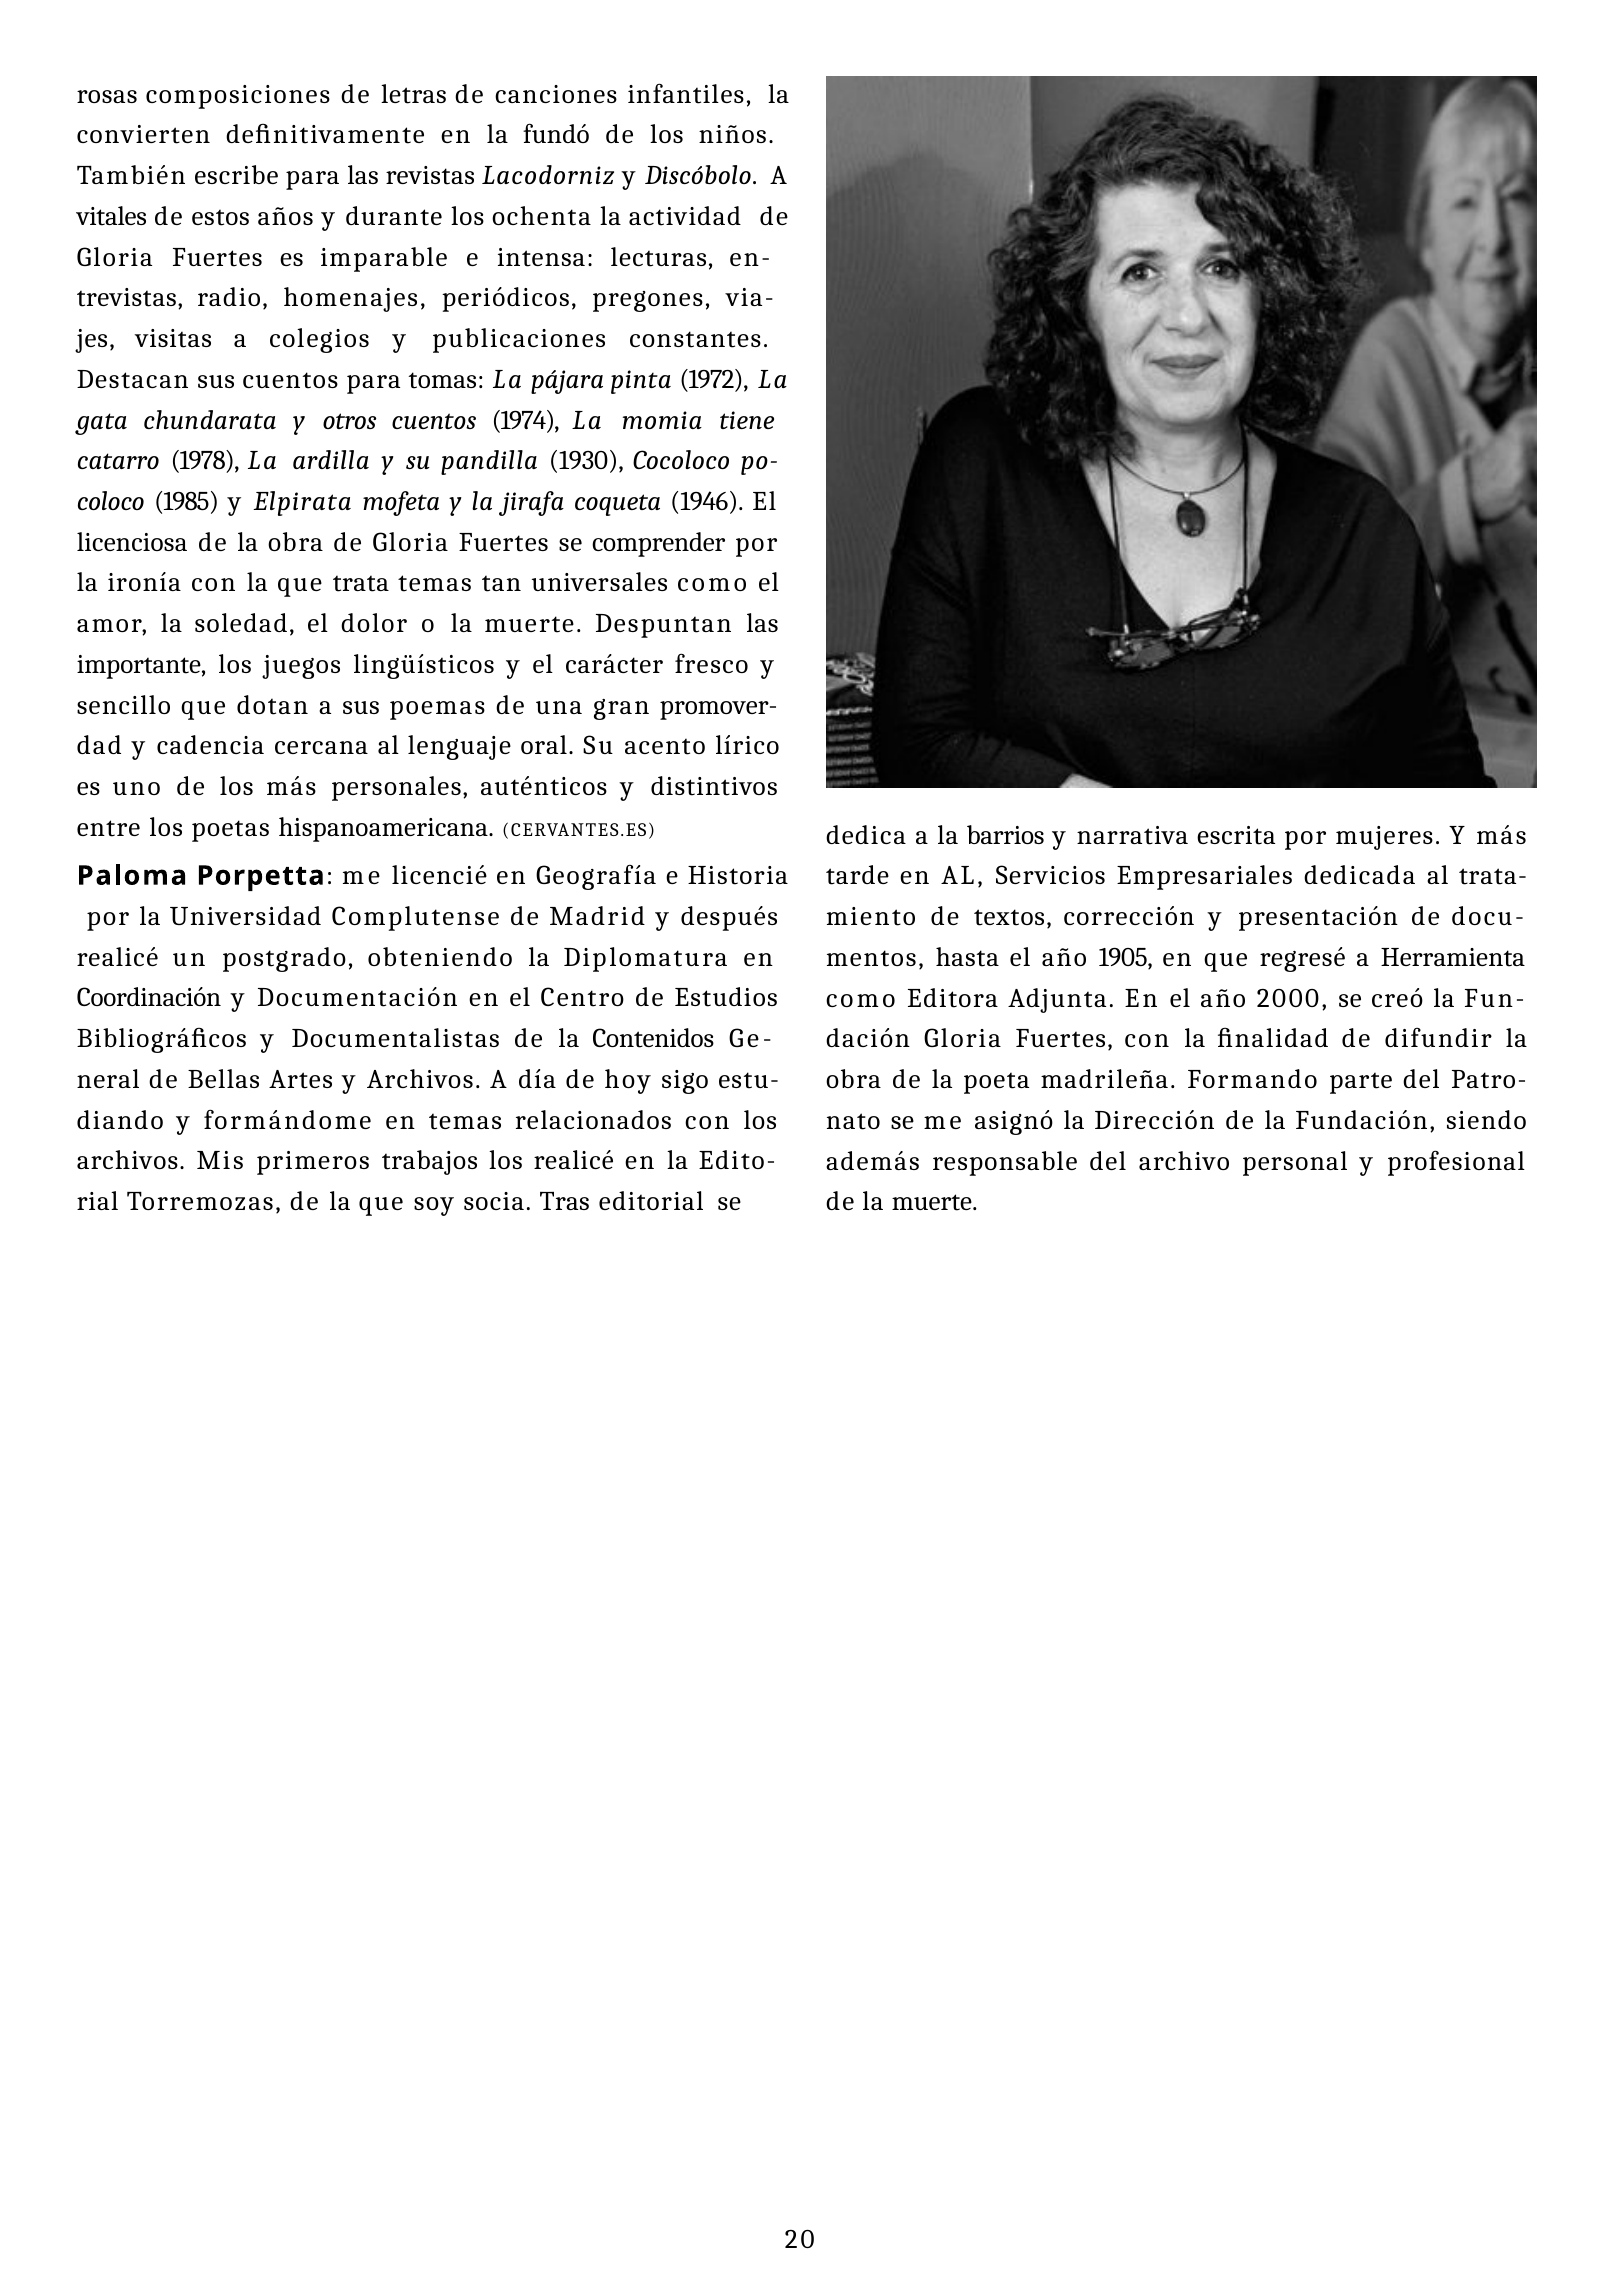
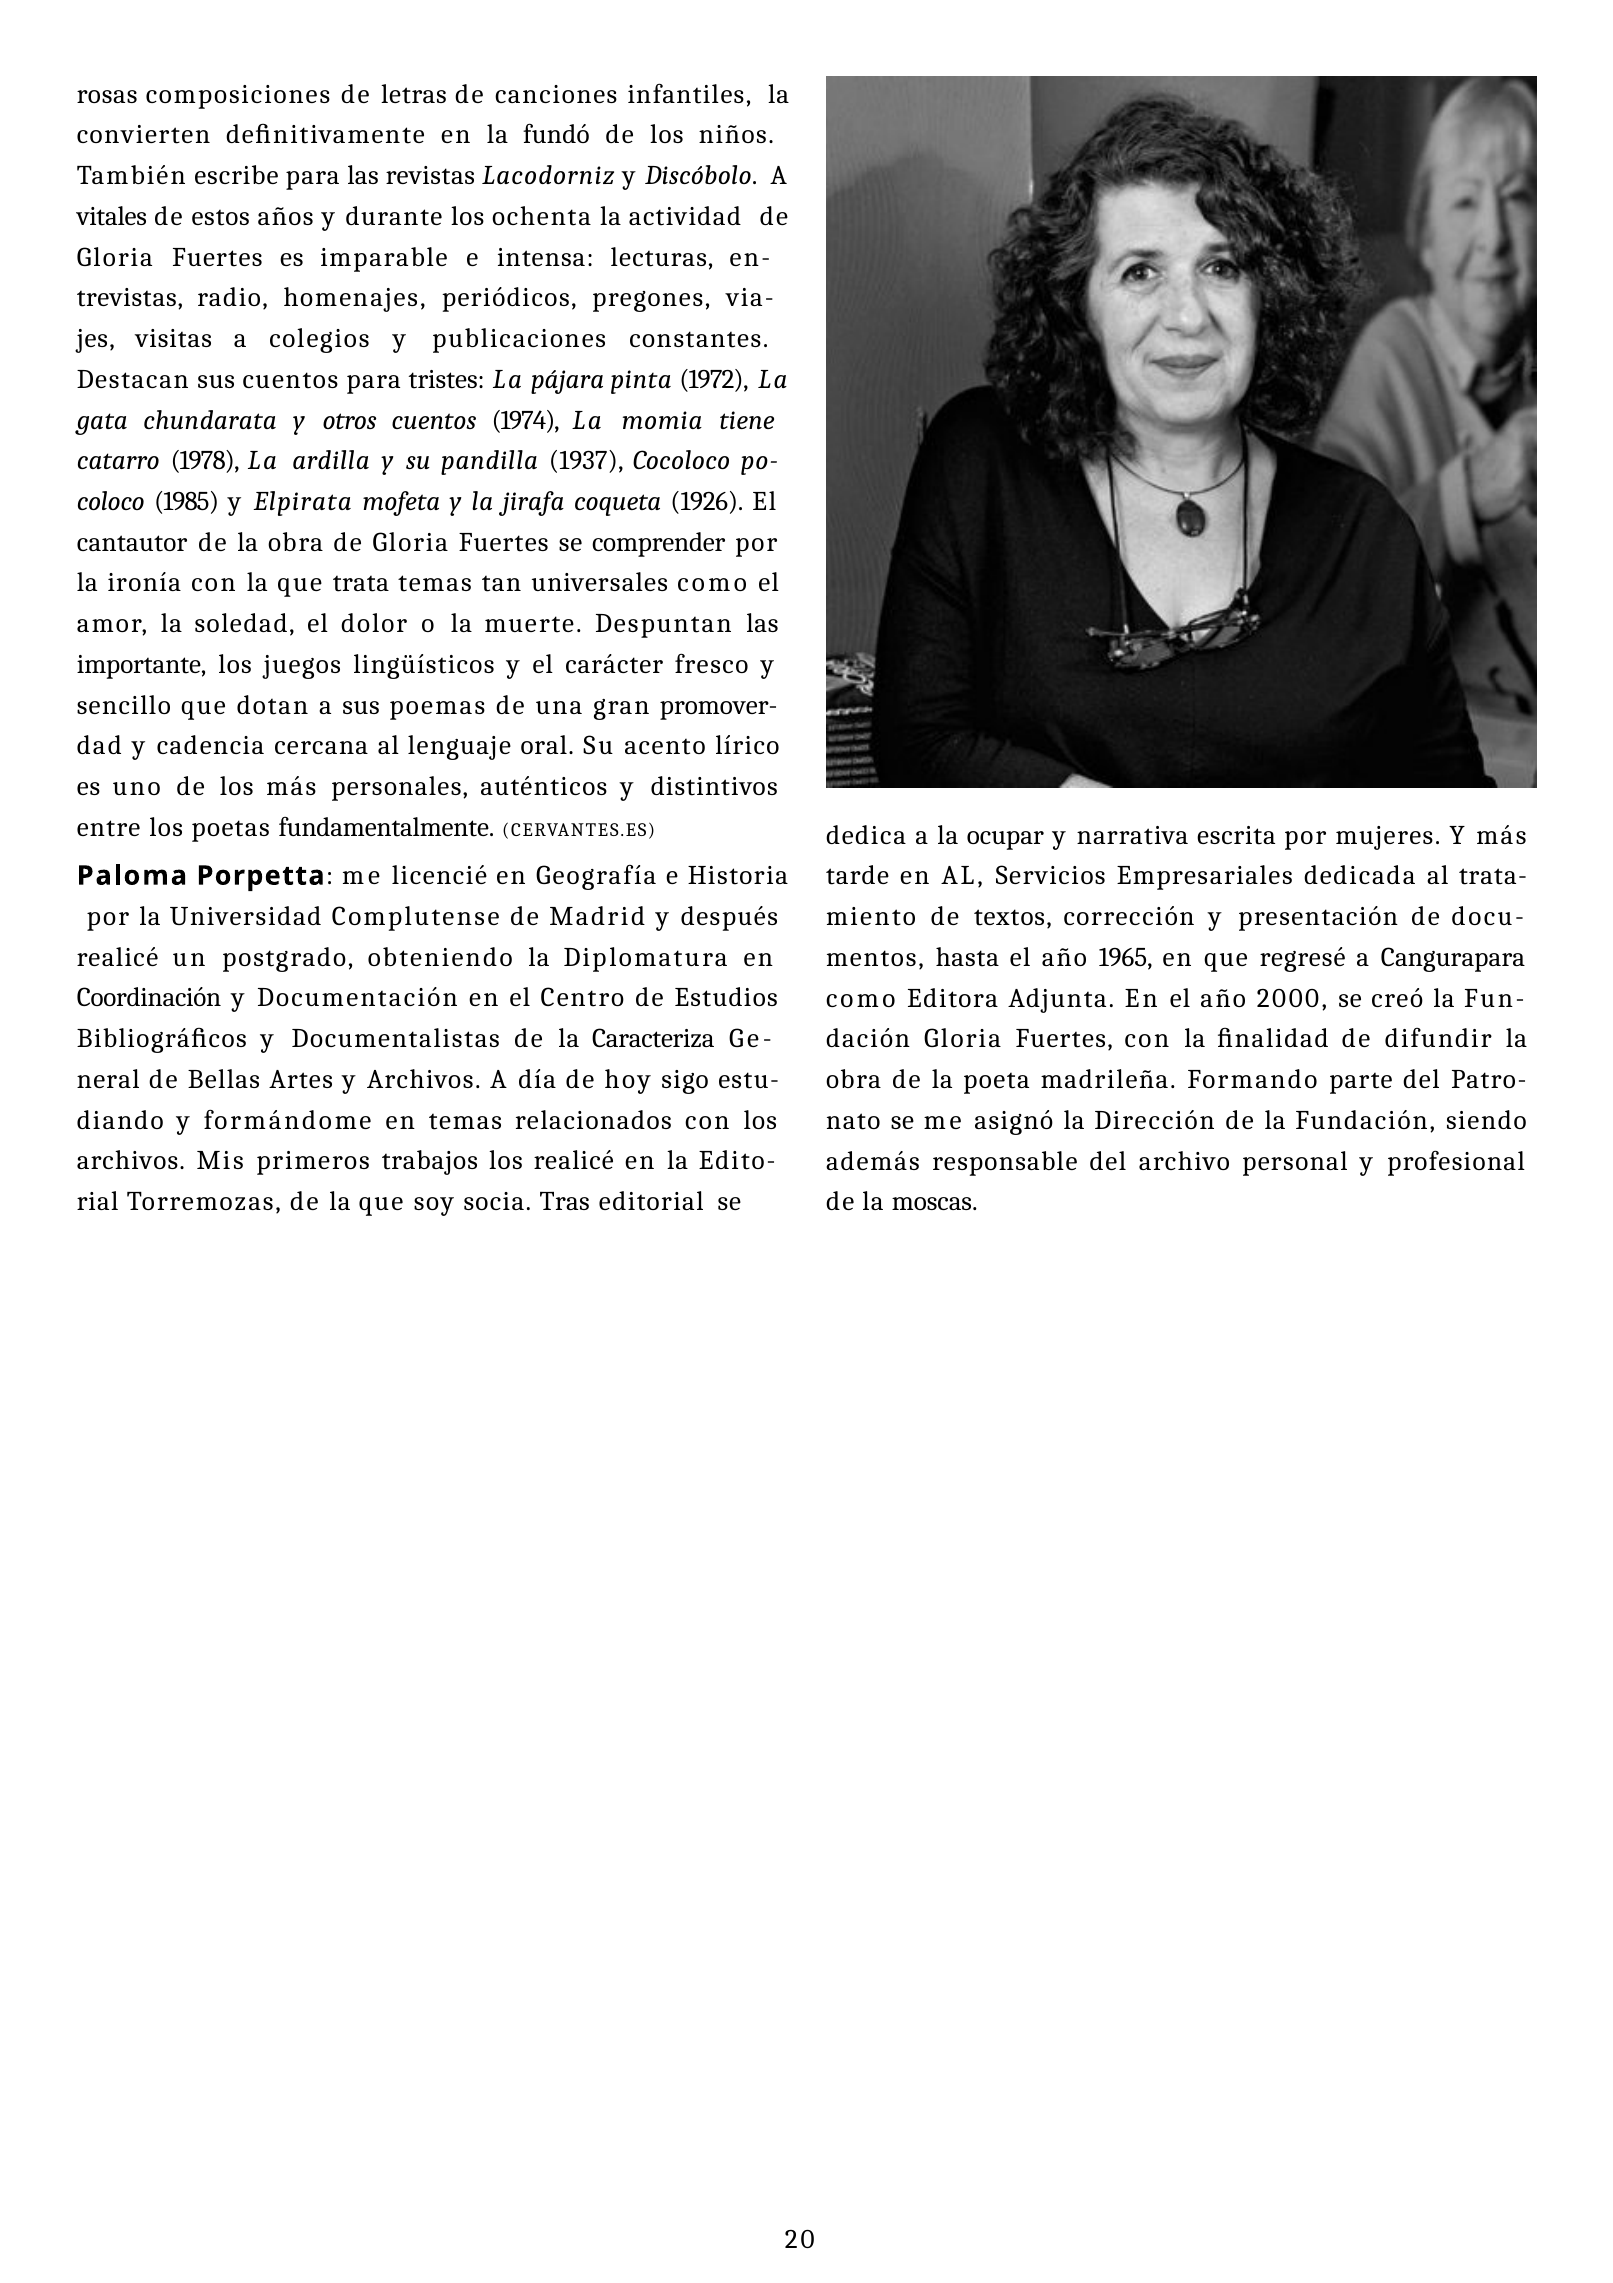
tomas: tomas -> tristes (447, 379)
1930: 1930 -> 1937 (586, 461)
1946: 1946 -> 1926 (707, 501)
licenciosa: licenciosa -> cantautor (132, 542)
hispanoamericana: hispanoamericana -> fundamentalmente (387, 827)
barrios: barrios -> ocupar (1005, 835)
1905: 1905 -> 1965 (1126, 957)
Herramienta: Herramienta -> Cangurapara (1453, 957)
Contenidos: Contenidos -> Caracteriza (653, 1039)
de la muerte: muerte -> moscas (935, 1202)
